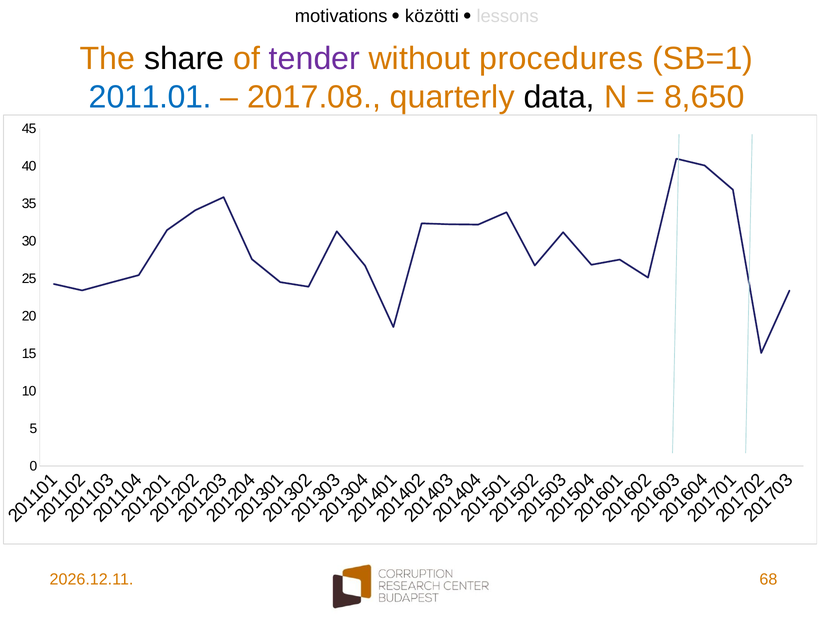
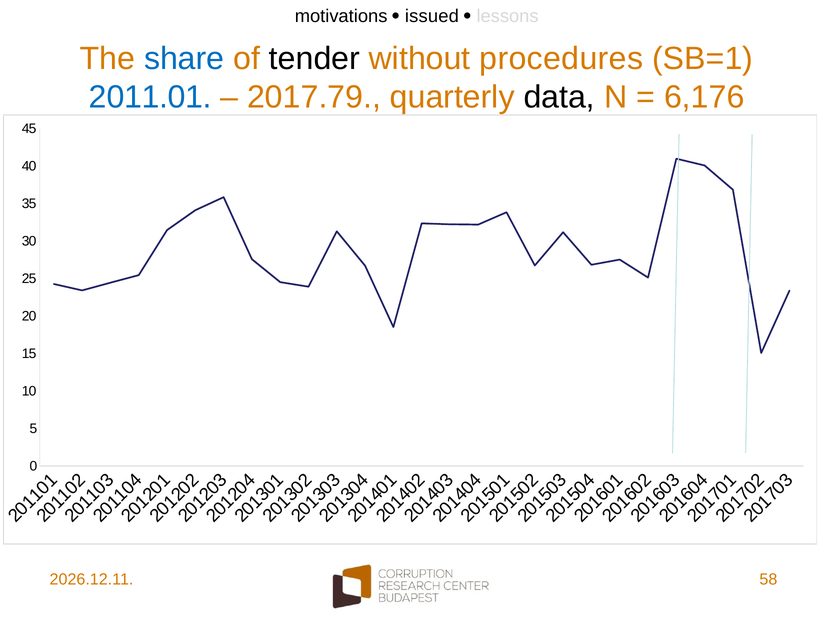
közötti: közötti -> issued (432, 16)
share colour: black -> blue (184, 59)
tender colour: purple -> black (314, 59)
2017.08: 2017.08 -> 2017.79 (314, 97)
8,650: 8,650 -> 6,176 (704, 97)
68: 68 -> 58 (768, 580)
